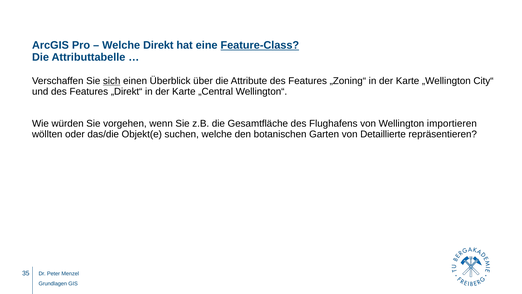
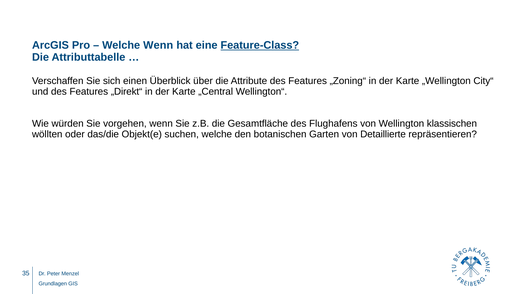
Welche Direkt: Direkt -> Wenn (158, 45)
sich underline: present -> none (112, 81)
importieren: importieren -> klassischen (452, 123)
